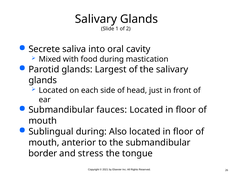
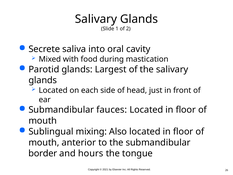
Sublingual during: during -> mixing (91, 131)
stress: stress -> hours (91, 153)
